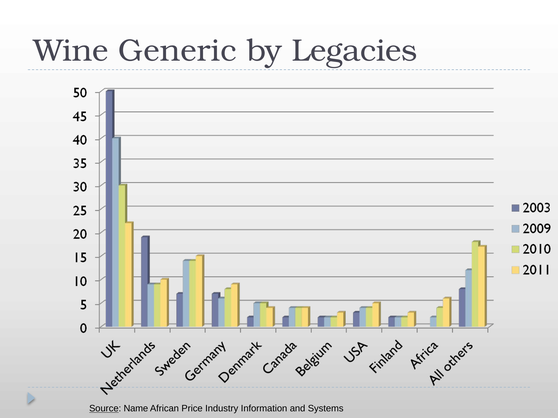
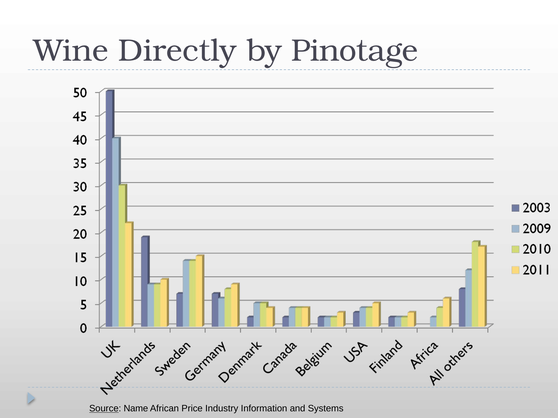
Generic: Generic -> Directly (177, 51)
Legacies: Legacies -> Pinotage (355, 51)
